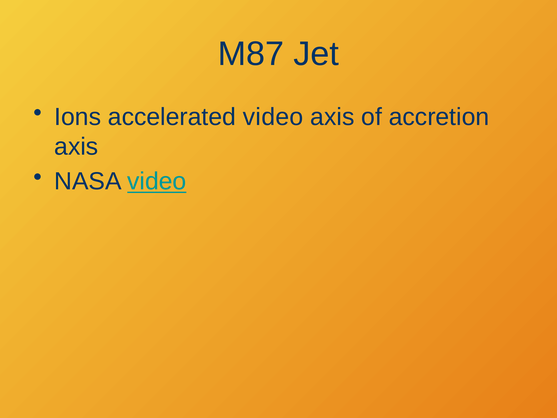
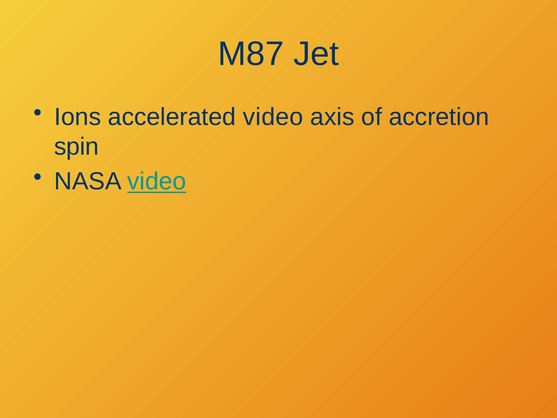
axis: axis -> spin (76, 147)
